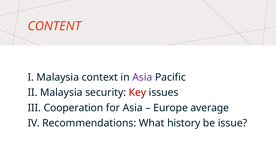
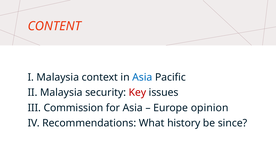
Asia colour: purple -> blue (142, 77)
Cooperation: Cooperation -> Commission (73, 108)
average: average -> opinion (210, 108)
issue: issue -> since (232, 123)
